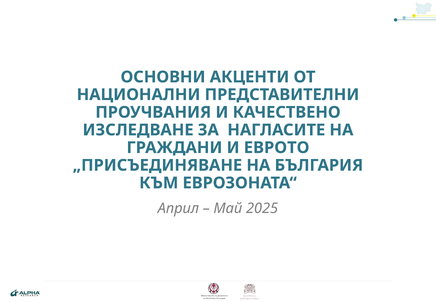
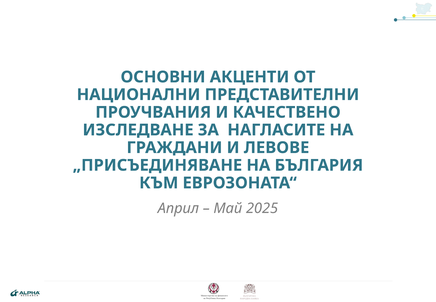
ЕВРОТО: ЕВРОТО -> ЛЕВОВЕ (277, 148)
